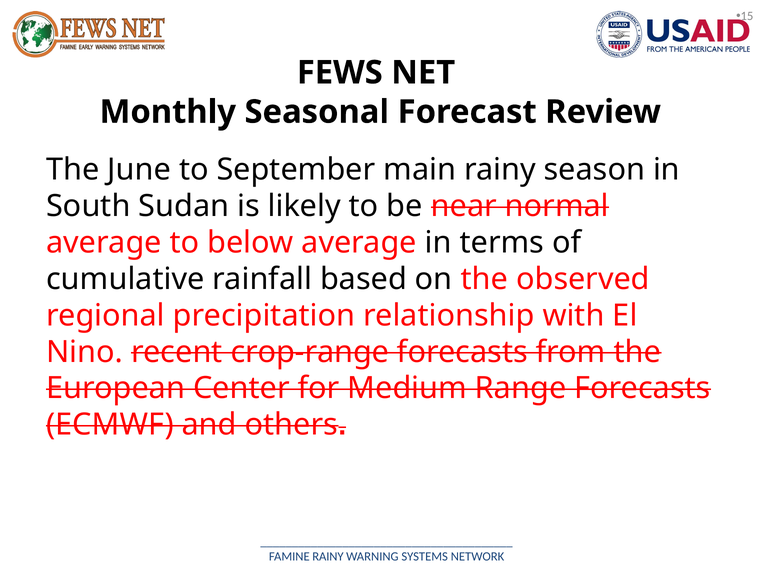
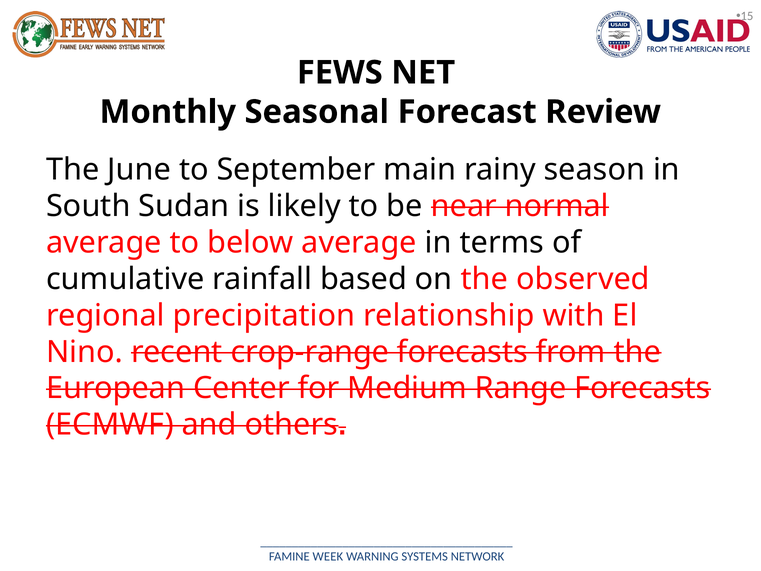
FAMINE RAINY: RAINY -> WEEK (328, 556)
